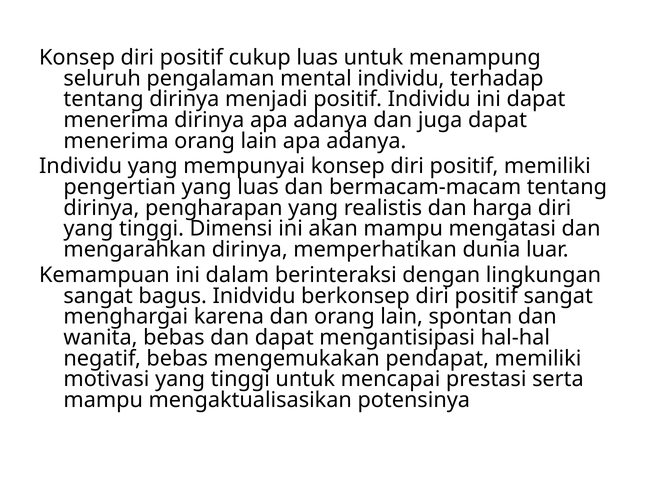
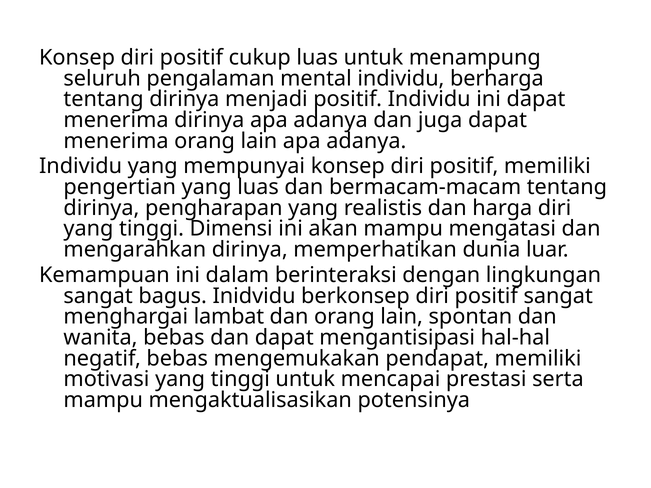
terhadap: terhadap -> berharga (497, 78)
karena: karena -> lambat (229, 317)
